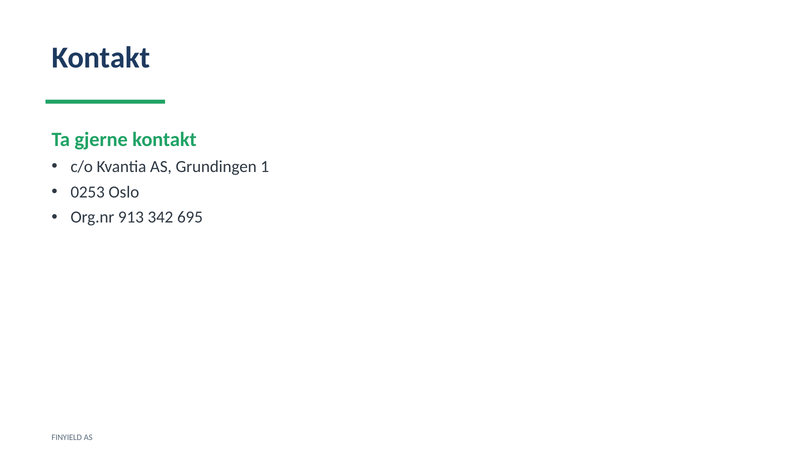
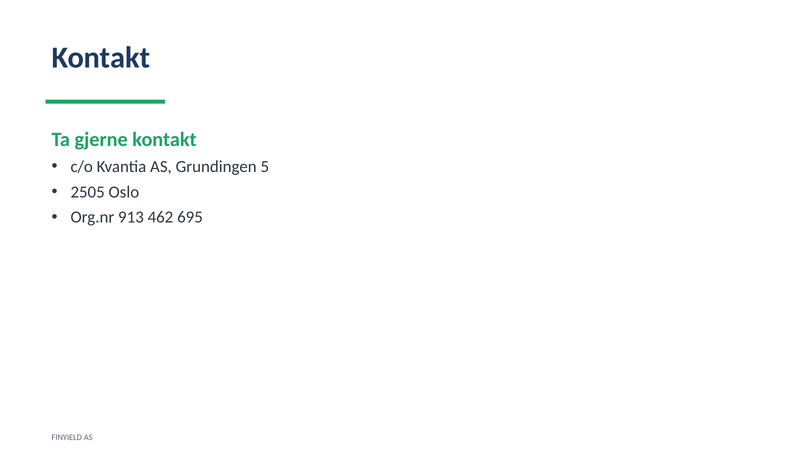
1: 1 -> 5 (265, 167)
0253: 0253 -> 2505 (88, 192)
342: 342 -> 462 (160, 217)
